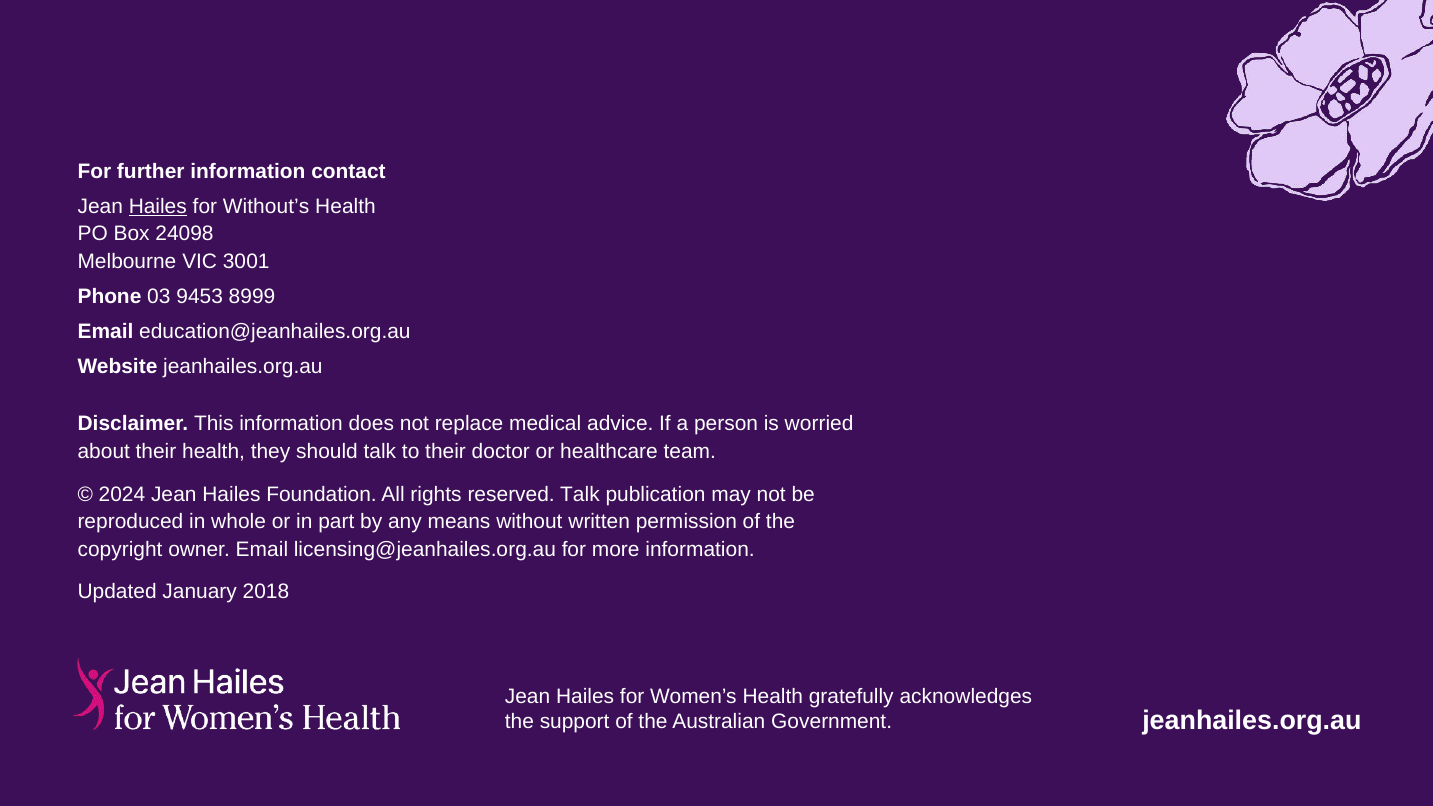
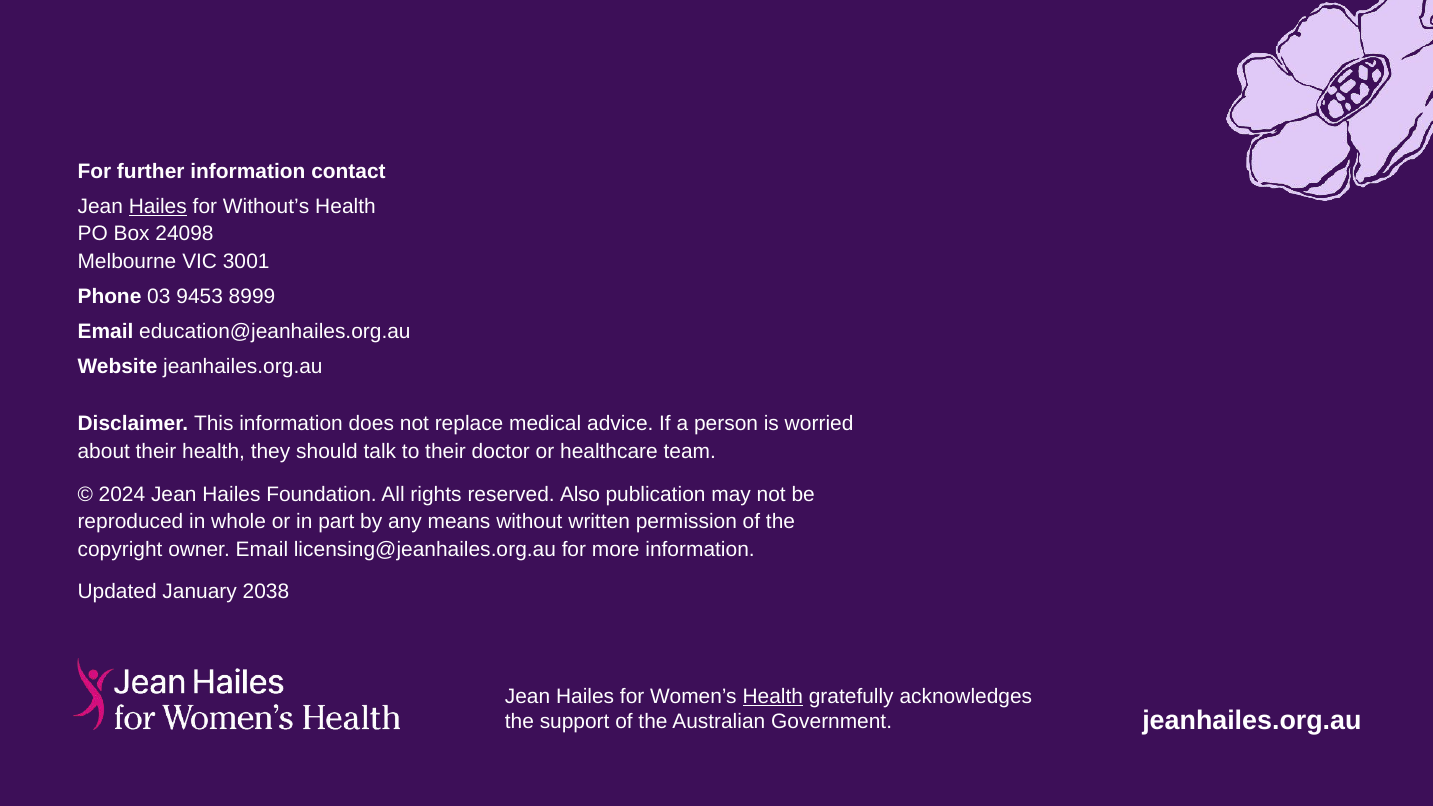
reserved Talk: Talk -> Also (580, 494)
2018: 2018 -> 2038 (266, 592)
Health underline: none -> present (773, 697)
